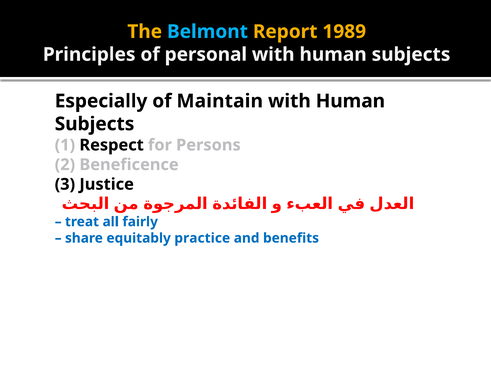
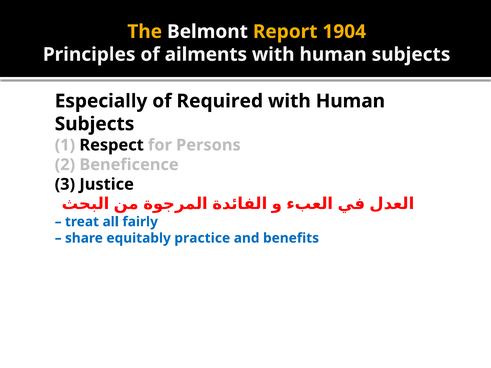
Belmont colour: light blue -> white (207, 32)
1989: 1989 -> 1904 (344, 32)
personal: personal -> ailments (206, 55)
Maintain: Maintain -> Required (220, 101)
